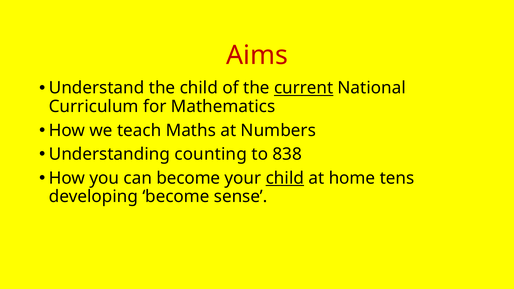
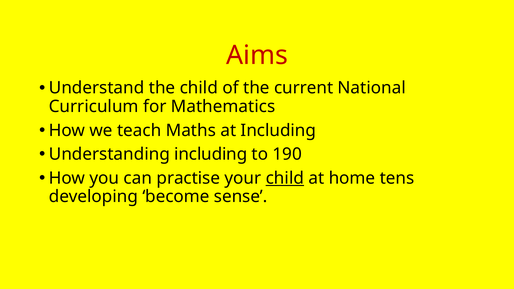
current underline: present -> none (304, 88)
at Numbers: Numbers -> Including (278, 130)
Understanding counting: counting -> including (211, 154)
838: 838 -> 190 (287, 154)
can become: become -> practise (188, 178)
